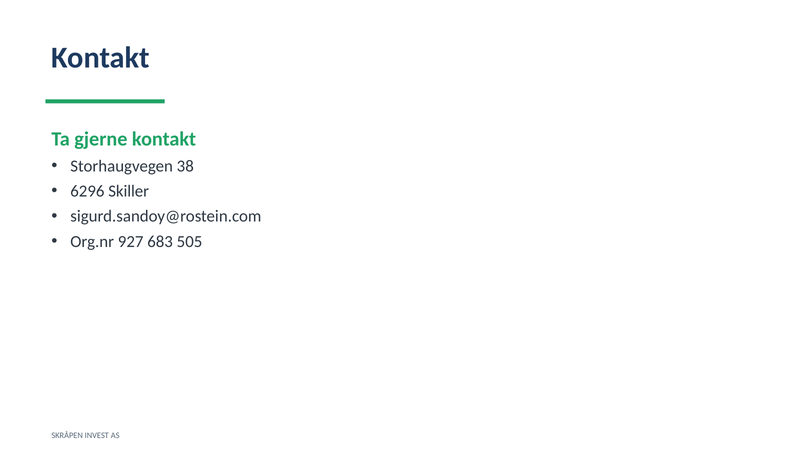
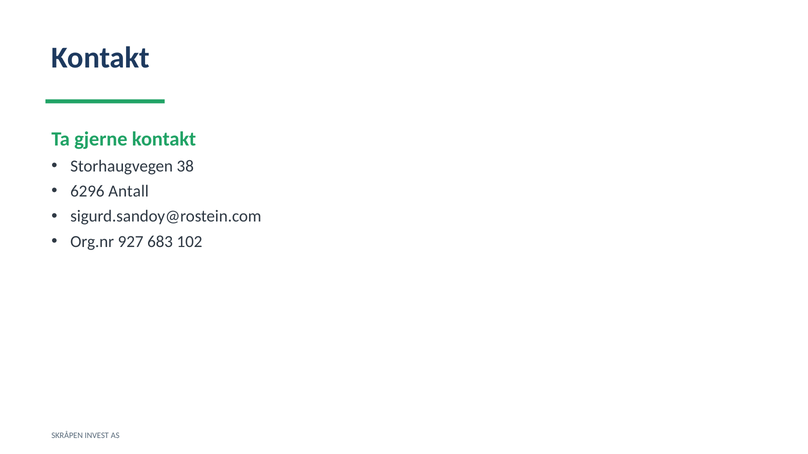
Skiller: Skiller -> Antall (129, 191)
505: 505 -> 102 (190, 242)
